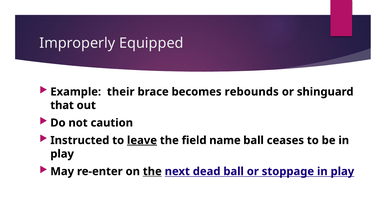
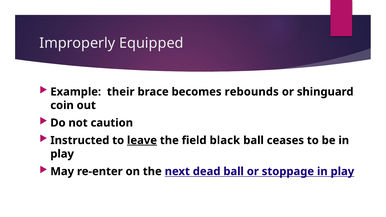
that: that -> coin (62, 105)
name: name -> black (225, 140)
the underline: present -> none (152, 172)
